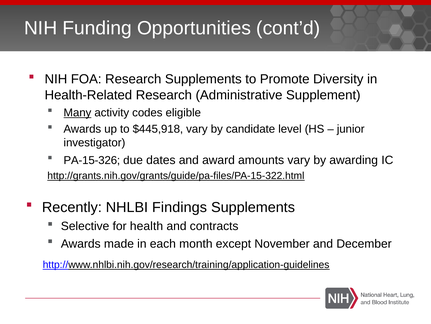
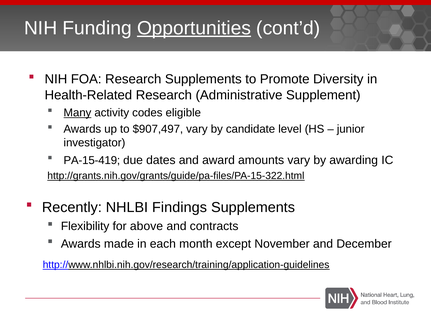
Opportunities underline: none -> present (194, 28)
$445,918: $445,918 -> $907,497 (158, 129)
PA-15-326: PA-15-326 -> PA-15-419 (92, 160)
Selective: Selective -> Flexibility (85, 226)
health: health -> above (147, 226)
